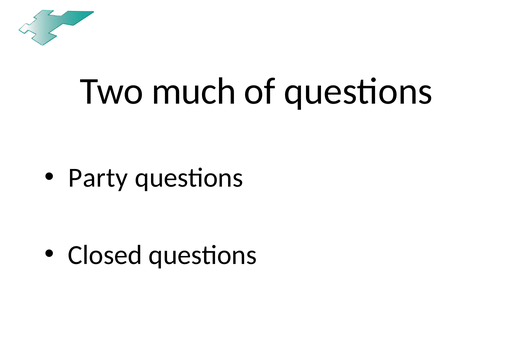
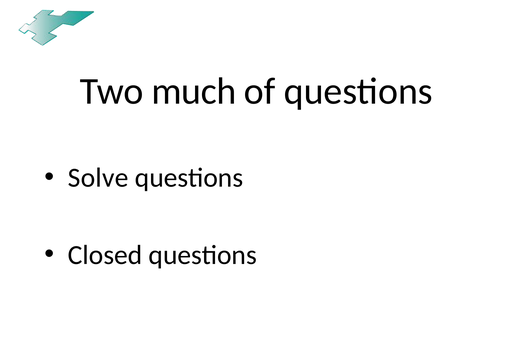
Party: Party -> Solve (98, 177)
